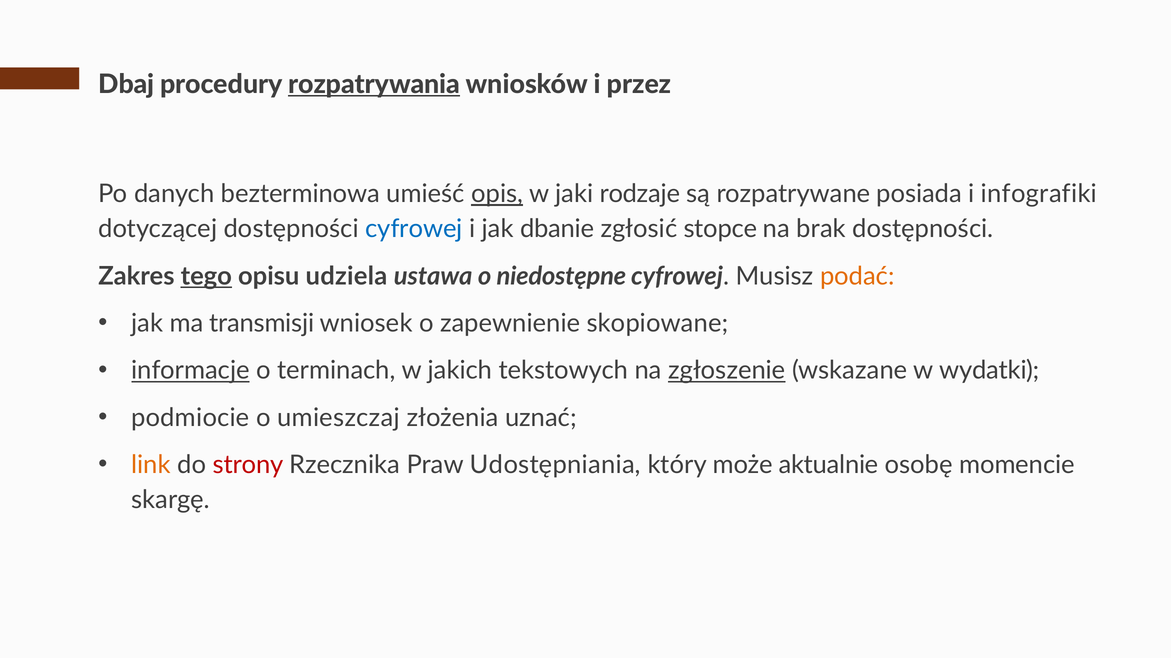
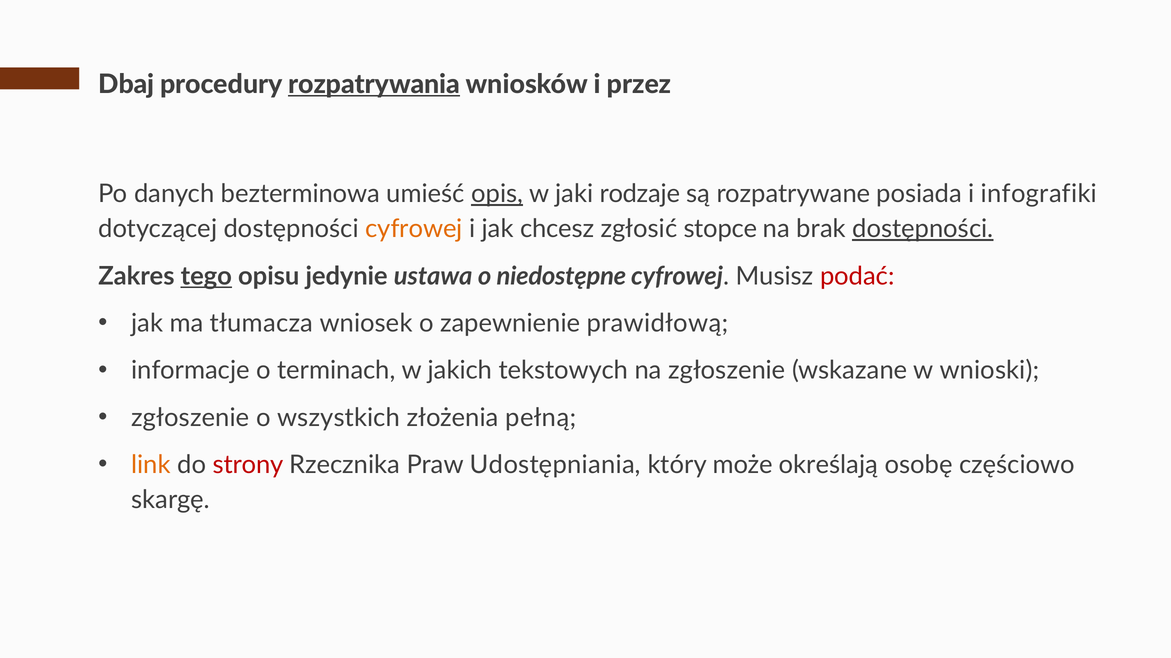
cyfrowej colour: blue -> orange (414, 229)
dbanie: dbanie -> chcesz (557, 229)
dostępności underline: none -> present (923, 229)
udziela: udziela -> jedynie (347, 276)
podać colour: orange -> red (857, 276)
transmisji: transmisji -> tłumacza (261, 324)
skopiowane: skopiowane -> prawidłową (657, 324)
informacje underline: present -> none (190, 371)
zgłoszenie underline: present -> none (727, 371)
wydatki: wydatki -> wnioski (989, 371)
podmiocie: podmiocie -> zgłoszenie (190, 418)
umieszczaj: umieszczaj -> wszystkich (339, 418)
uznać: uznać -> pełną (541, 418)
aktualnie: aktualnie -> określają (828, 465)
momencie: momencie -> częściowo (1017, 465)
